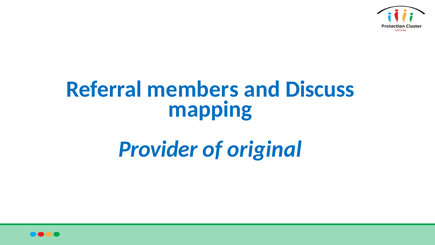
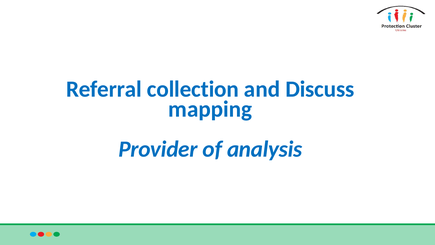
members: members -> collection (193, 89)
original: original -> analysis (265, 149)
